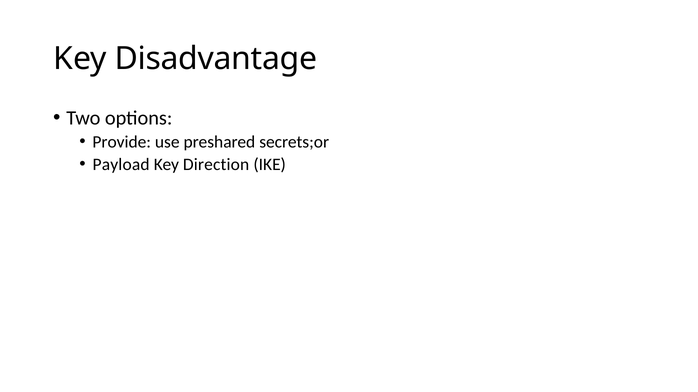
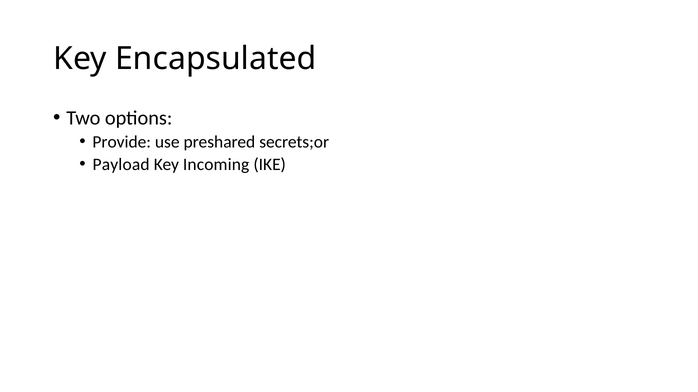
Disadvantage: Disadvantage -> Encapsulated (216, 59)
Direction: Direction -> Incoming (216, 165)
